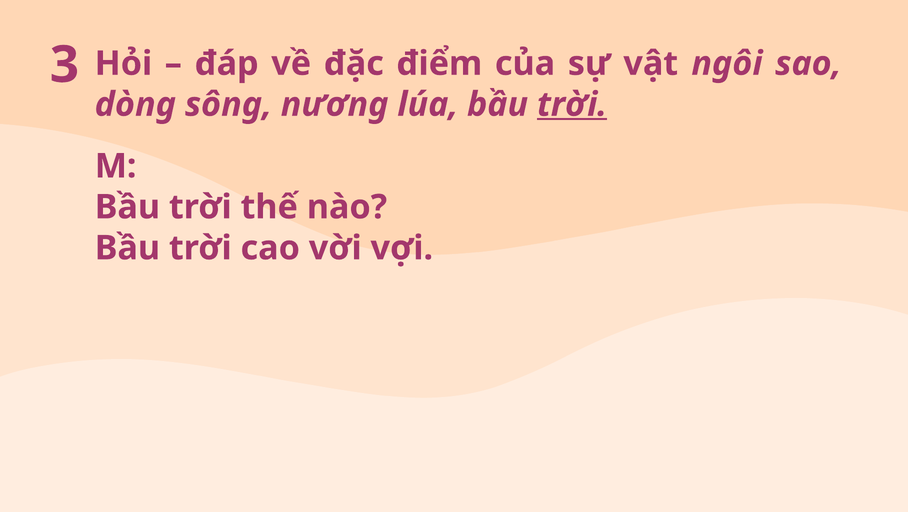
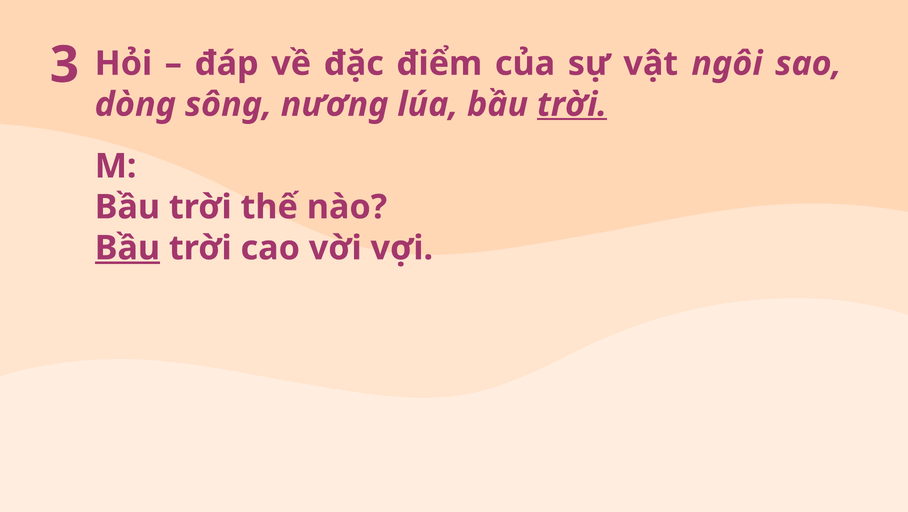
Bầu underline: none -> present (127, 248)
